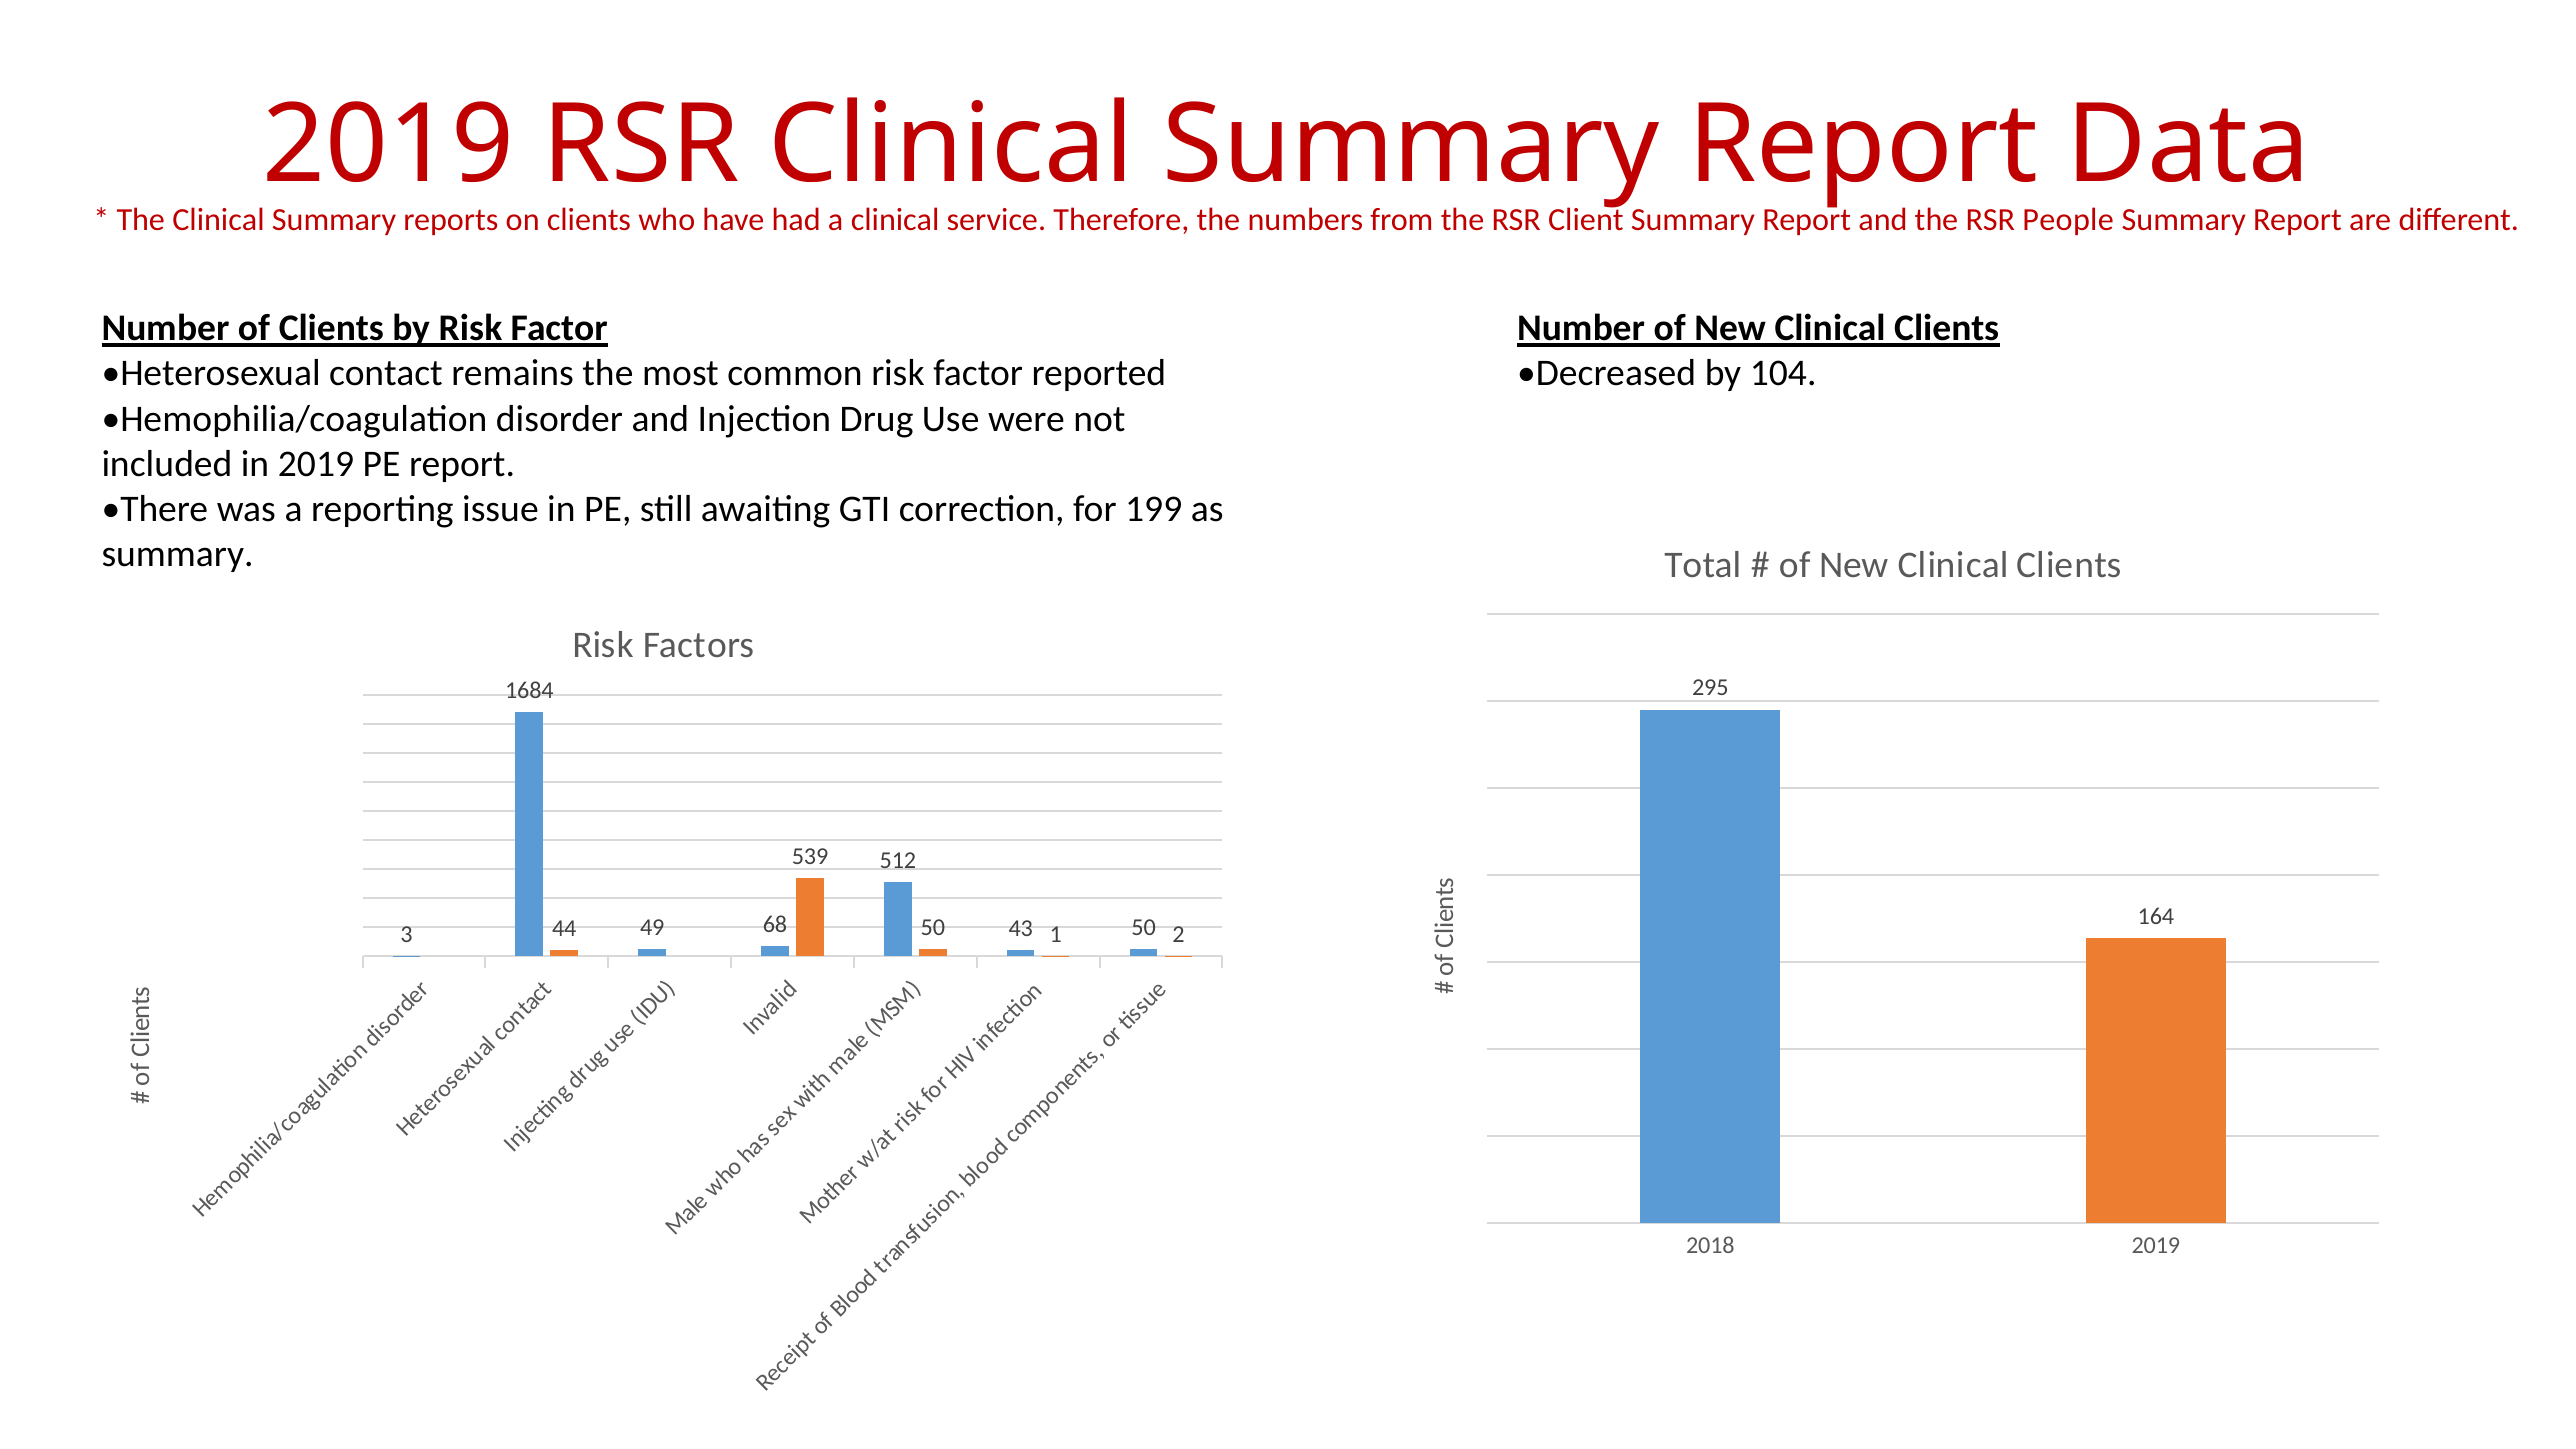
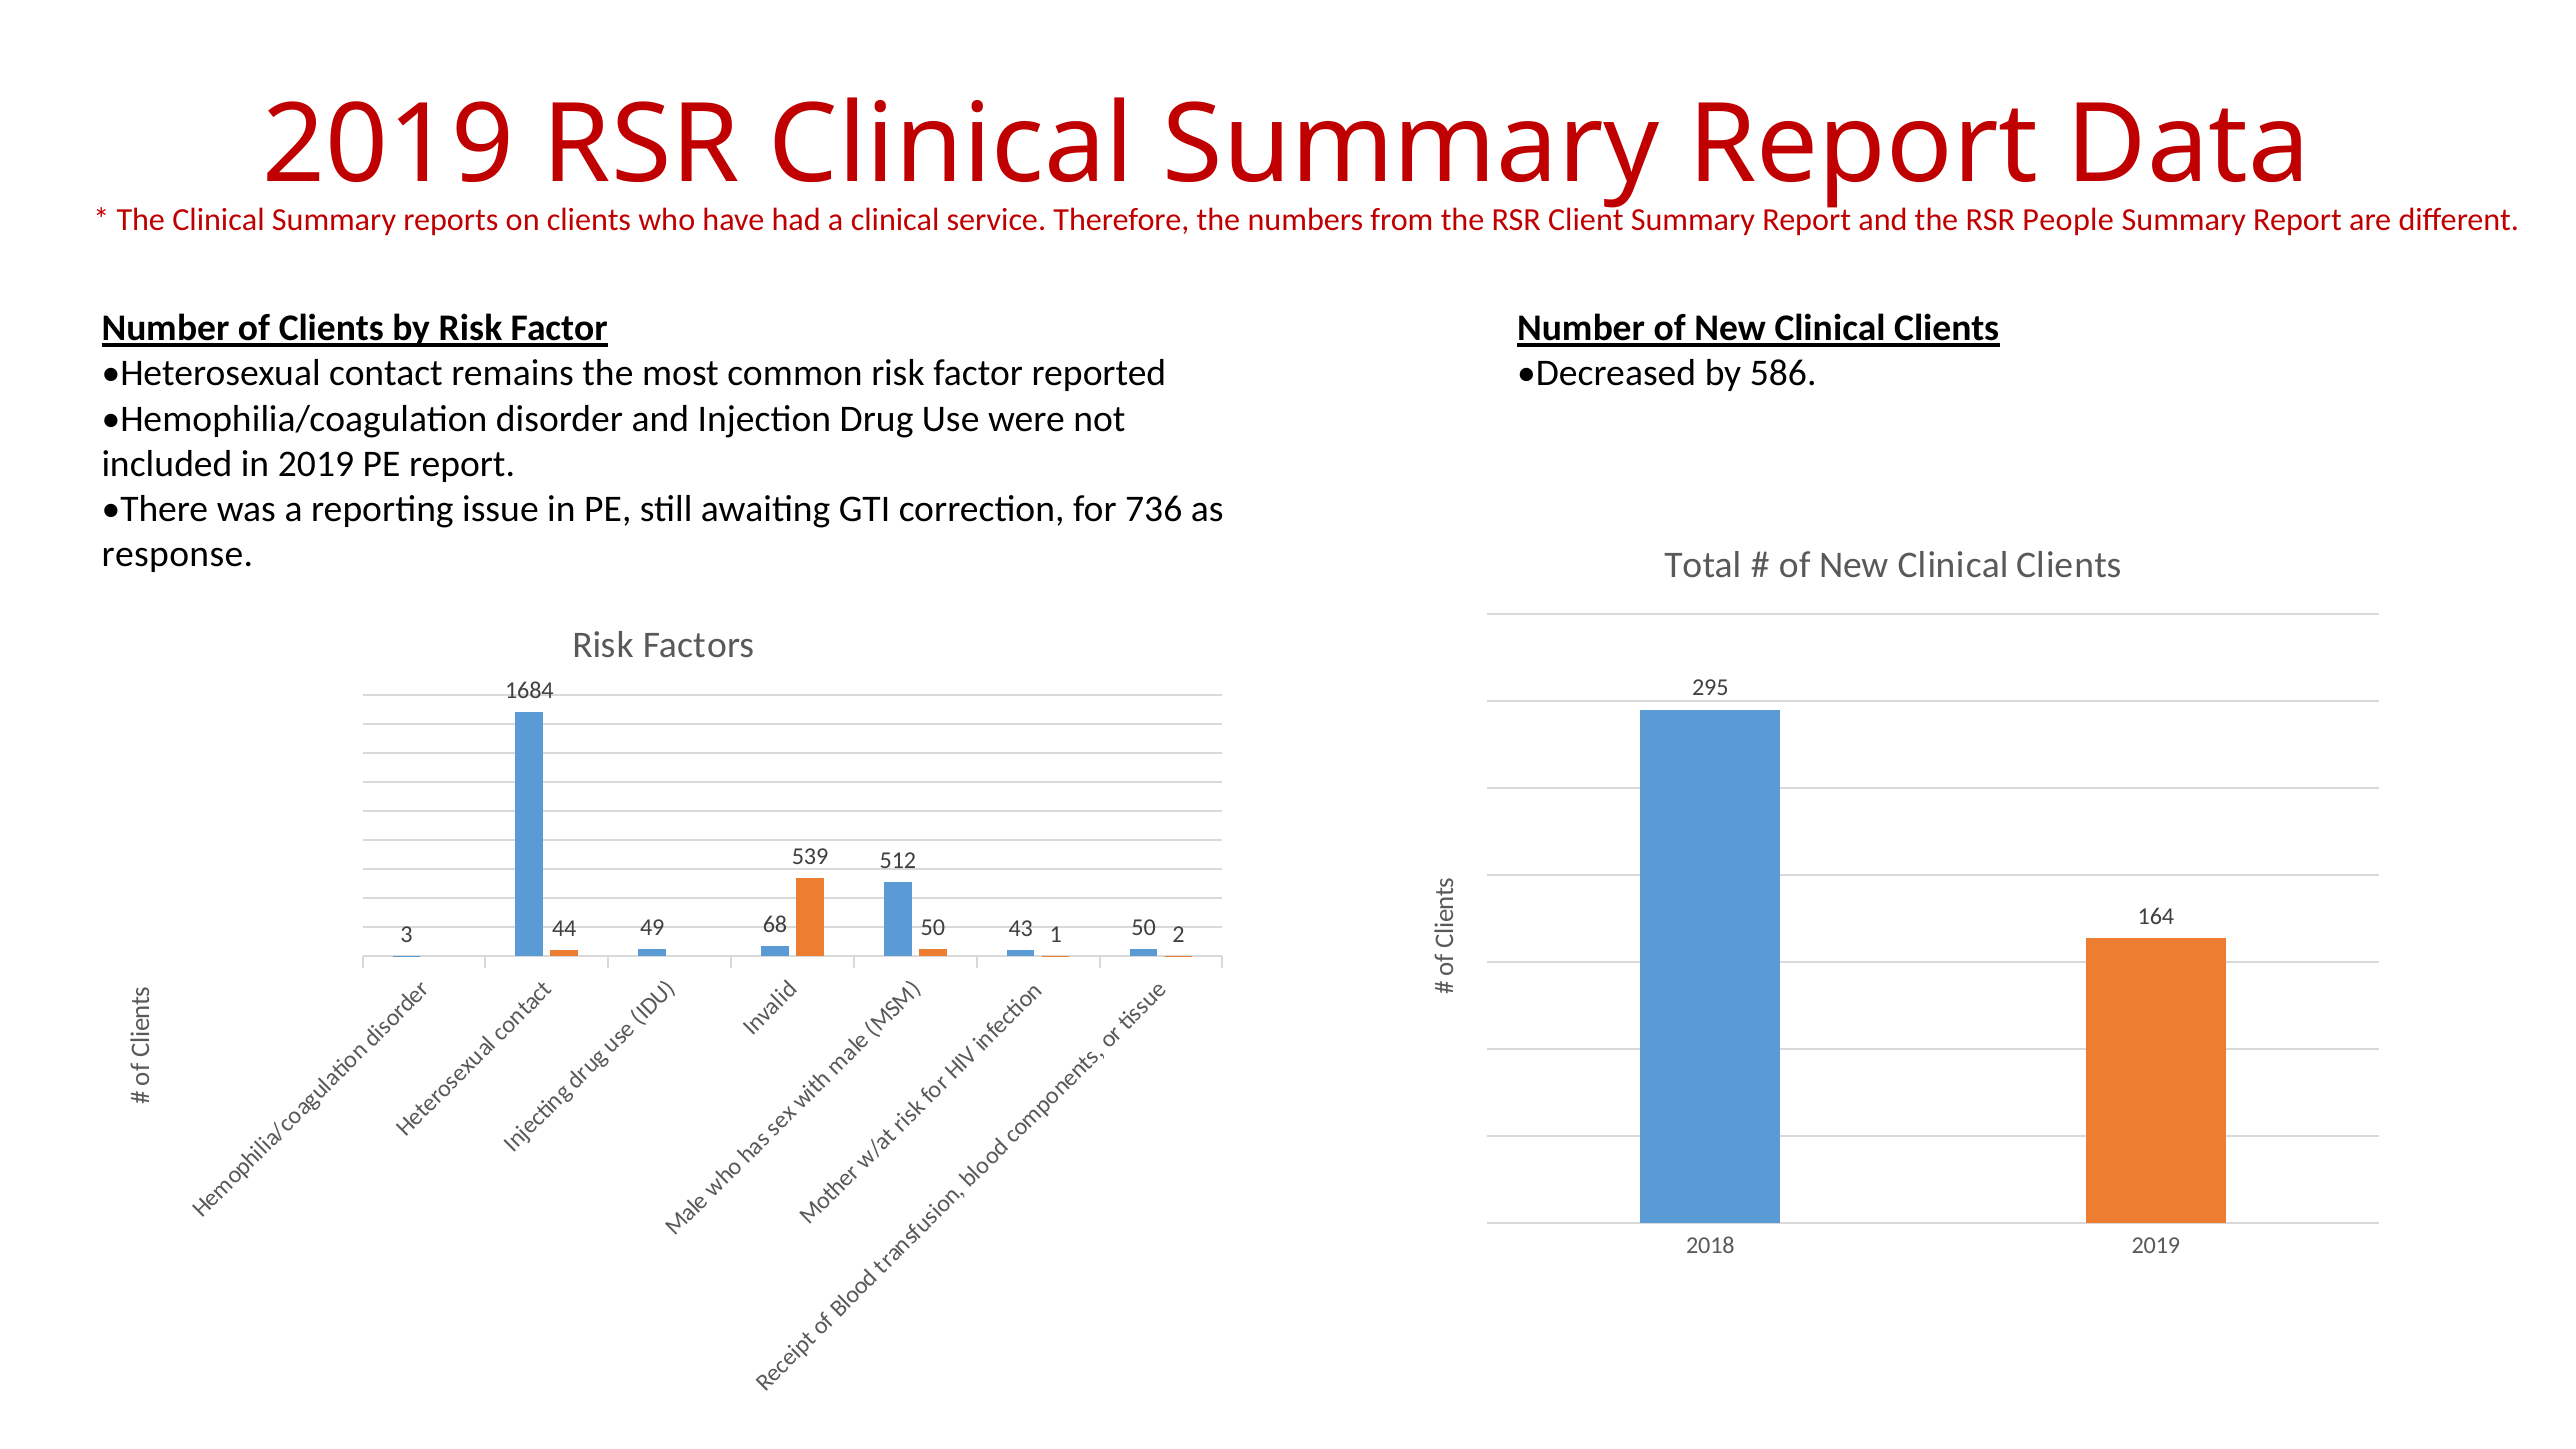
104: 104 -> 586 (1783, 374)
199: 199 -> 736 (1154, 509)
summary: summary -> response (177, 554)
